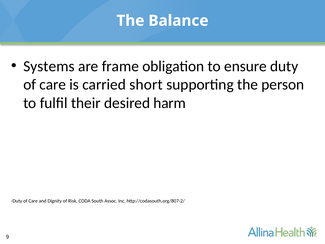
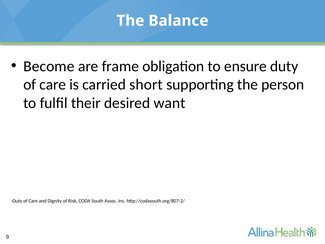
Systems: Systems -> Become (49, 66)
harm: harm -> want (170, 103)
